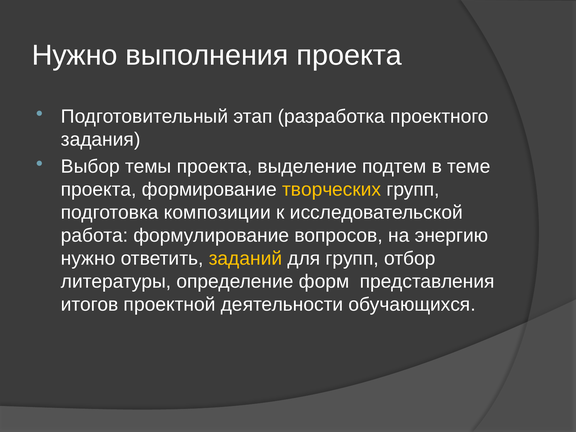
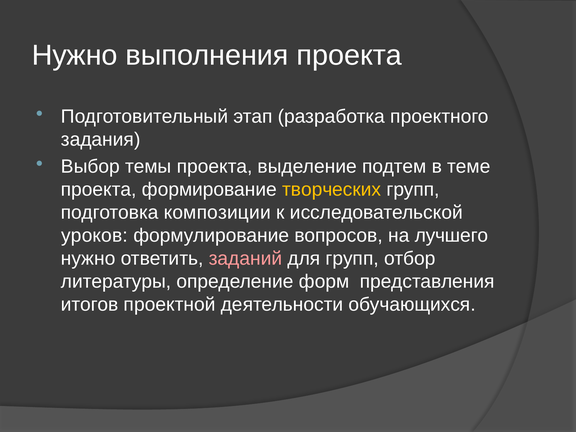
работа: работа -> уроков (94, 236)
энергию: энергию -> лучшего (451, 236)
заданий colour: yellow -> pink (246, 259)
